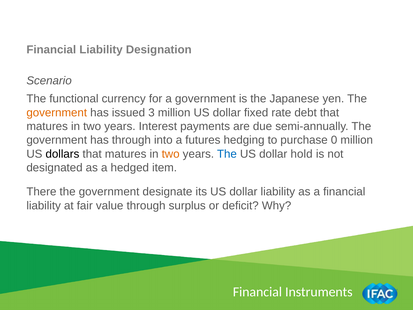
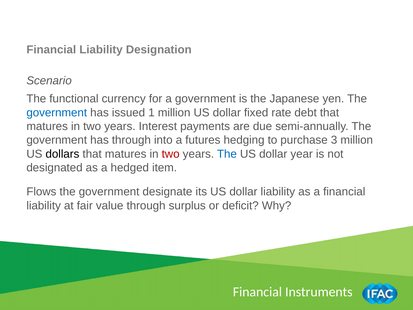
government colour: orange -> blue (57, 113)
3: 3 -> 1 (152, 113)
0: 0 -> 3 (334, 140)
two colour: orange -> red (171, 154)
hold: hold -> year (302, 154)
There: There -> Flows (41, 192)
